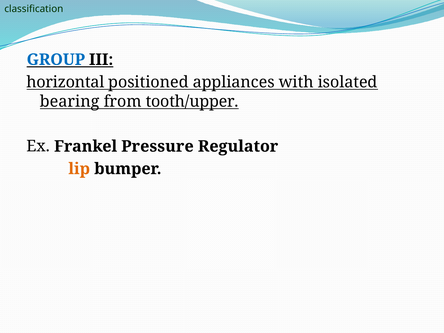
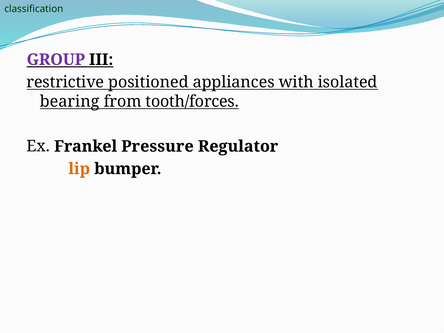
GROUP colour: blue -> purple (56, 60)
horizontal: horizontal -> restrictive (65, 82)
tooth/upper: tooth/upper -> tooth/forces (192, 101)
